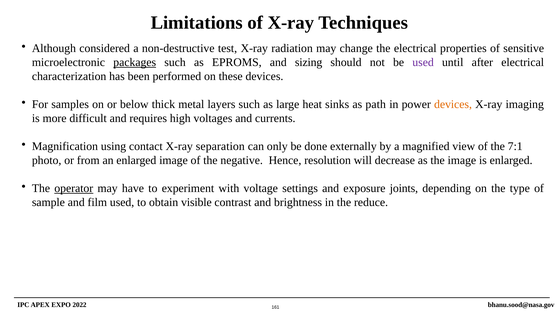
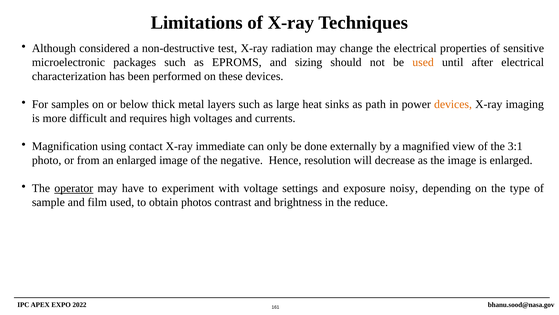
packages underline: present -> none (135, 62)
used colour: purple -> orange (423, 62)
separation: separation -> immediate (220, 146)
7:1: 7:1 -> 3:1 (515, 146)
joints: joints -> noisy (404, 188)
visible: visible -> photos (196, 202)
